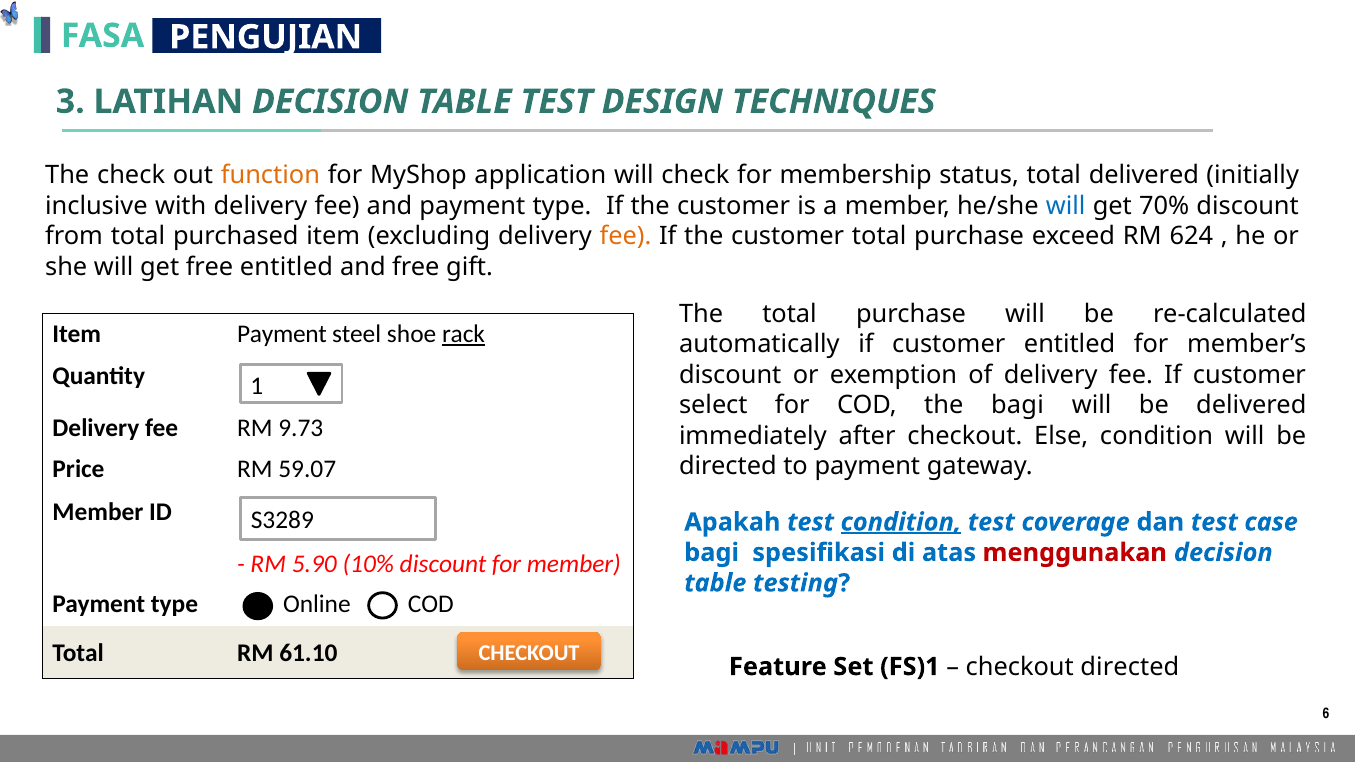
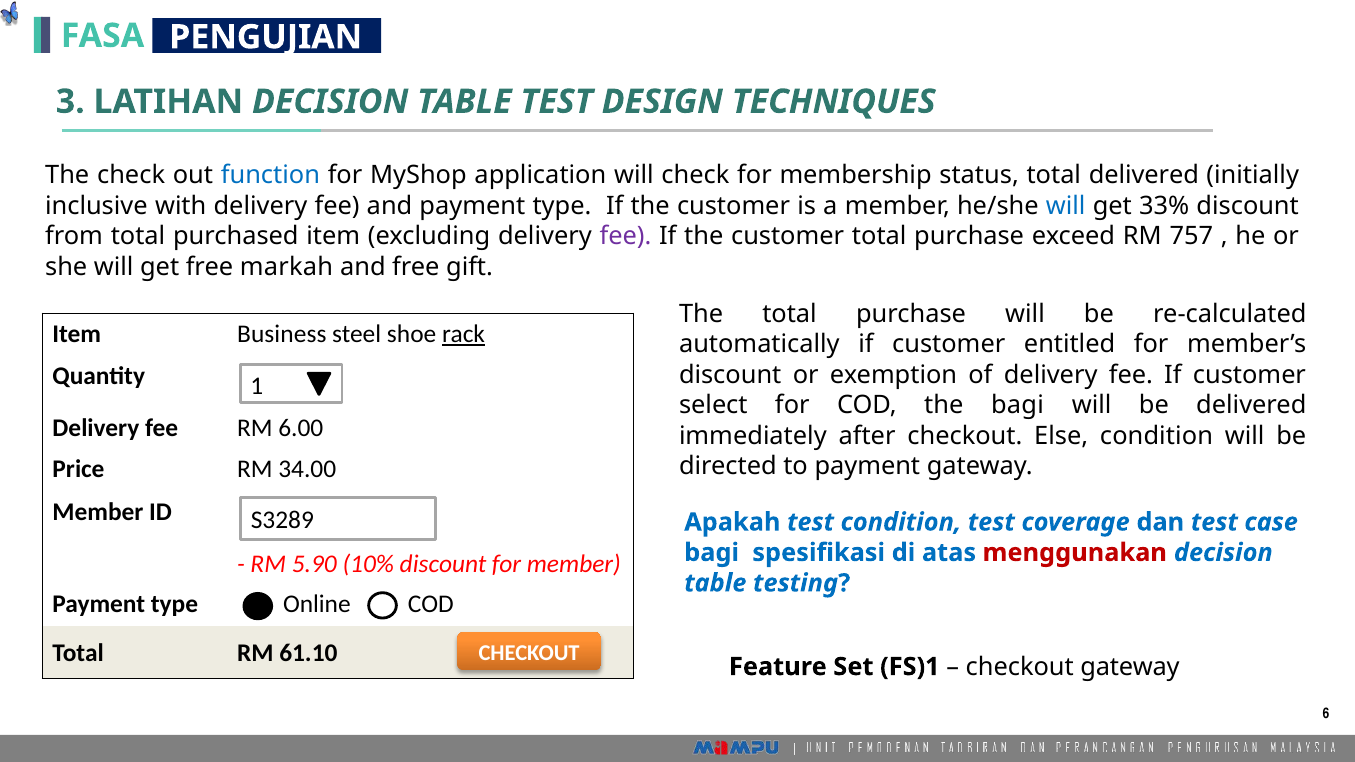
function colour: orange -> blue (270, 175)
70%: 70% -> 33% (1164, 206)
fee colour: orange -> purple (625, 236)
624: 624 -> 757 (1191, 236)
free entitled: entitled -> markah (286, 267)
Item Payment: Payment -> Business (282, 334)
9.73: 9.73 -> 6.00 (301, 428)
59.07: 59.07 -> 34.00 (307, 470)
condition underline: present -> none (901, 522)
checkout directed: directed -> gateway (1130, 667)
